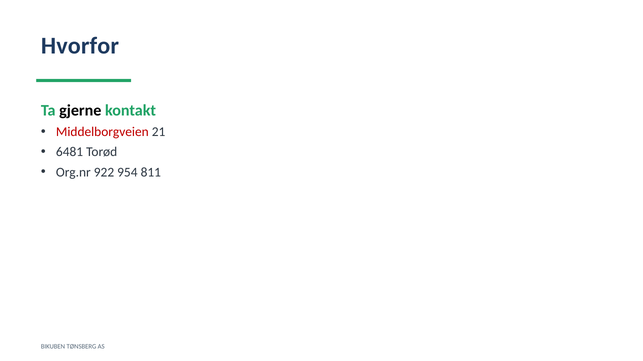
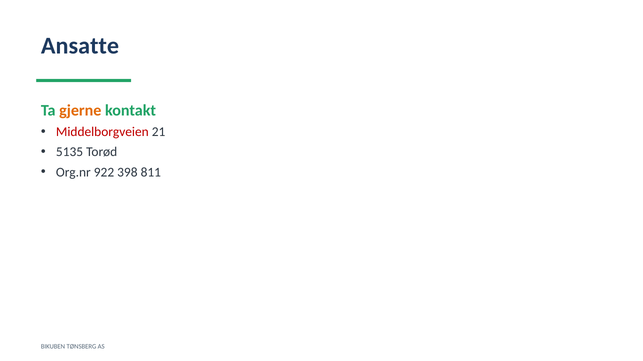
Hvorfor: Hvorfor -> Ansatte (80, 46)
gjerne colour: black -> orange (80, 111)
6481: 6481 -> 5135 (70, 152)
954: 954 -> 398 (127, 172)
